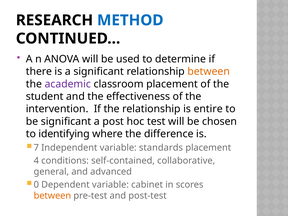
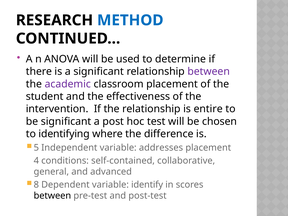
between colour: orange -> purple (209, 72)
7: 7 -> 5 (36, 148)
standards: standards -> addresses (161, 148)
0: 0 -> 8 (36, 185)
cabinet: cabinet -> identify (147, 185)
between colour: orange -> black (52, 196)
